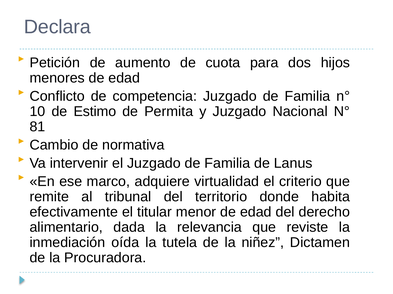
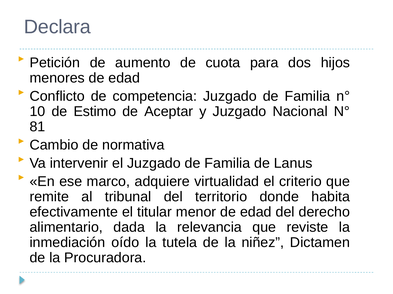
Permita: Permita -> Aceptar (169, 112)
oída: oída -> oído (125, 243)
